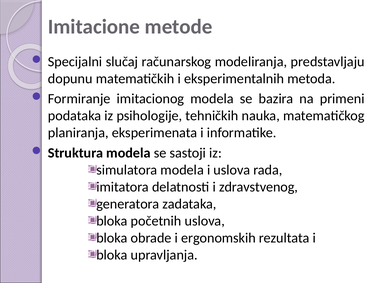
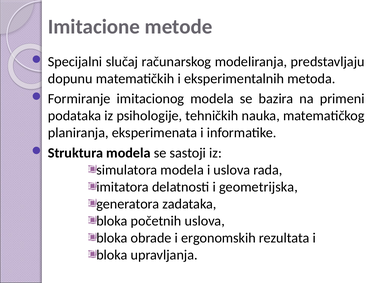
zdravstvenog: zdravstvenog -> geometrijska (258, 187)
